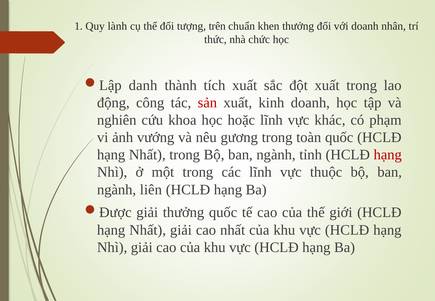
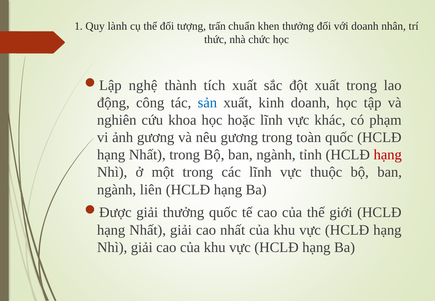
trên: trên -> trấn (217, 26)
danh: danh -> nghệ (143, 85)
sản colour: red -> blue (207, 103)
ảnh vướng: vướng -> gương (156, 138)
